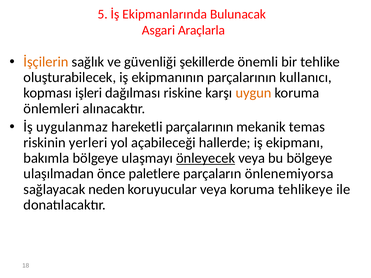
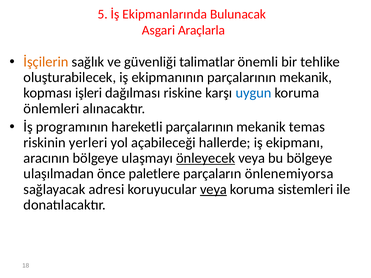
şekillerde: şekillerde -> talimatlar (207, 62)
ekipmanının parçalarının kullanıcı: kullanıcı -> mekanik (306, 77)
uygun colour: orange -> blue (253, 93)
uygulanmaz: uygulanmaz -> programının (72, 127)
bakımla: bakımla -> aracının (46, 158)
neden: neden -> adresi (107, 189)
veya underline: none -> present (213, 189)
tehlikeye: tehlikeye -> sistemleri (306, 189)
